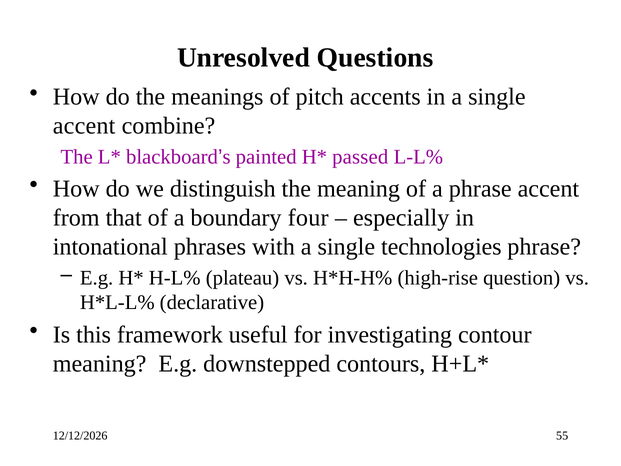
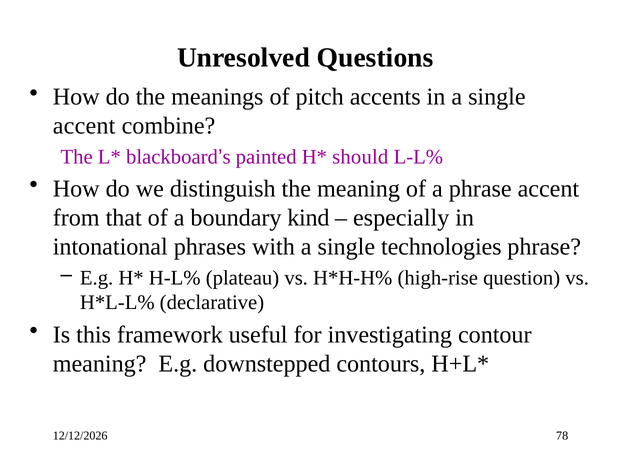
passed: passed -> should (360, 157)
four: four -> kind (308, 218)
55: 55 -> 78 (562, 436)
